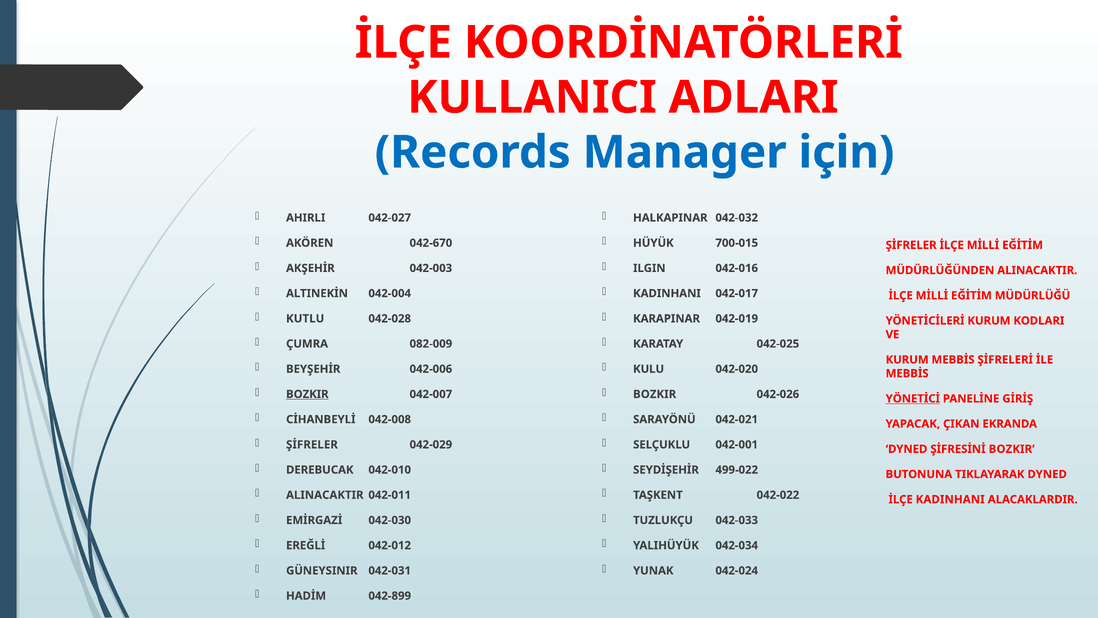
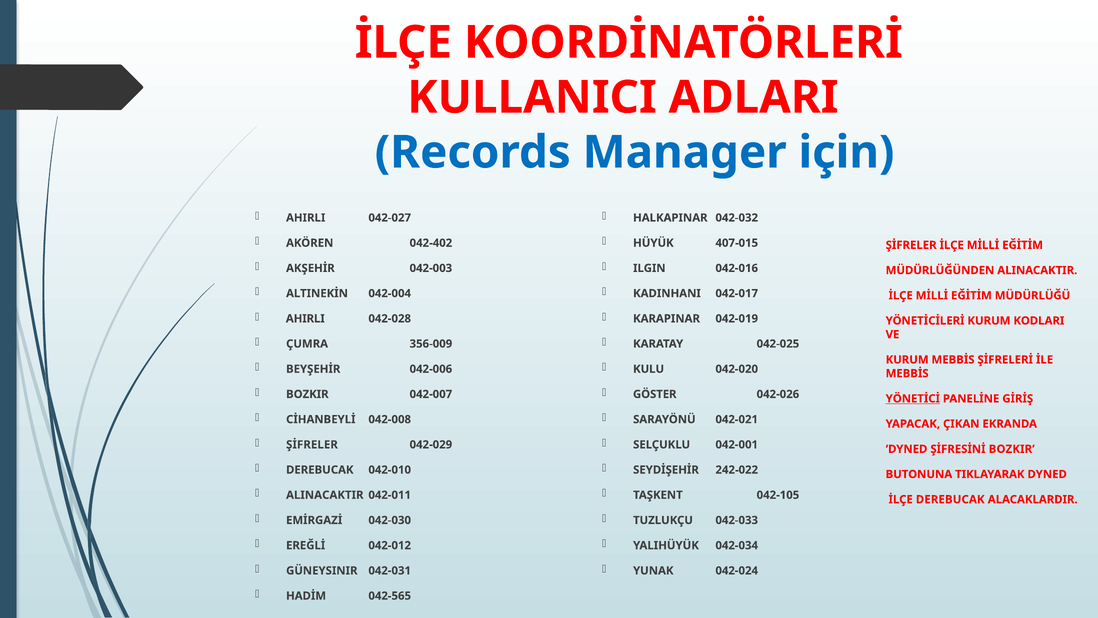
042-670: 042-670 -> 042-402 (431, 243)
700-015: 700-015 -> 407-015 (737, 243)
KUTLU: KUTLU -> AHIRLI (305, 318)
082-009: 082-009 -> 356-009 (431, 344)
BOZKIR underline: present -> none (307, 394)
BOZKIR: BOZKIR -> GÖSTER (655, 394)
499-022: 499-022 -> 242-022 (737, 470)
042-022: 042-022 -> 042-105 (778, 495)
İLÇE KADINHANI: KADINHANI -> DEREBUCAK (950, 499)
042-899: 042-899 -> 042-565 (390, 596)
